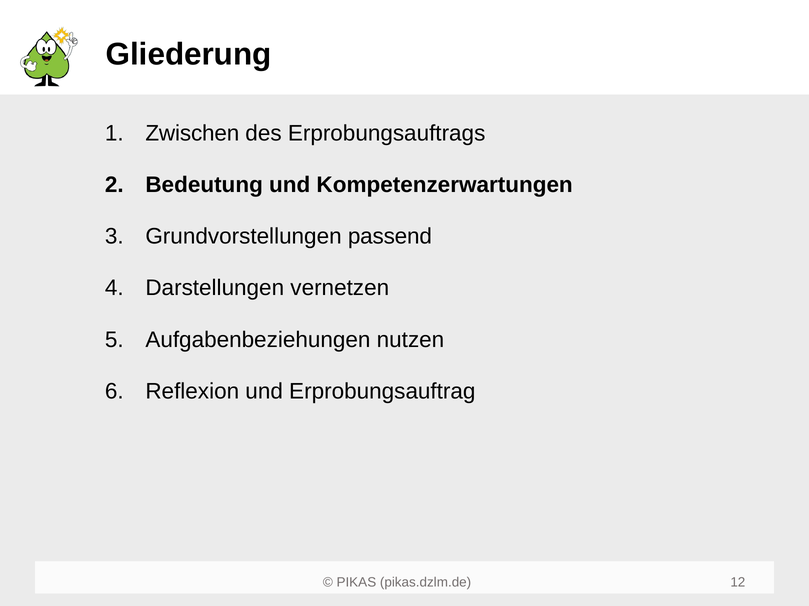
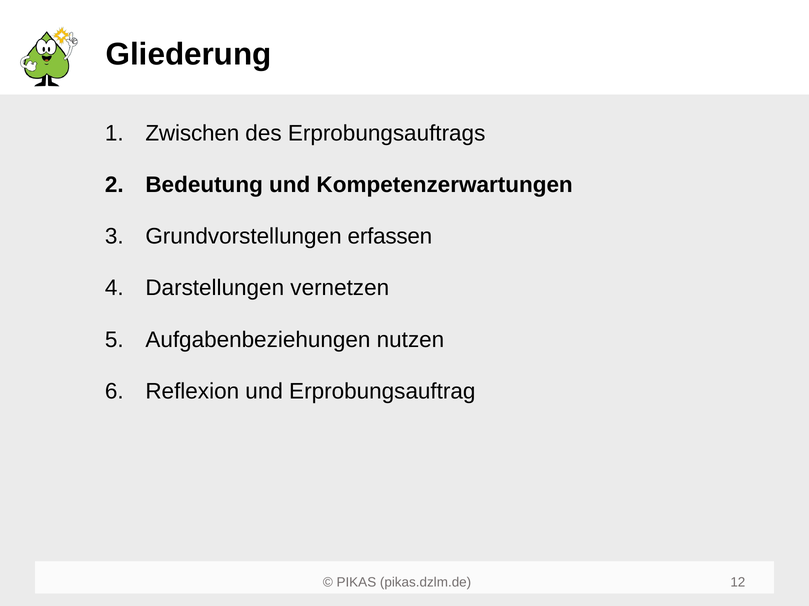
passend: passend -> erfassen (390, 237)
